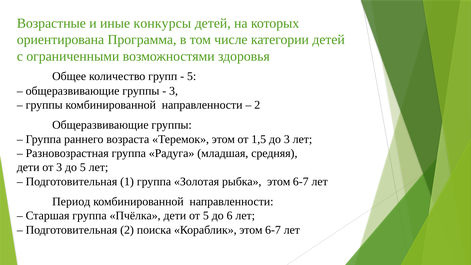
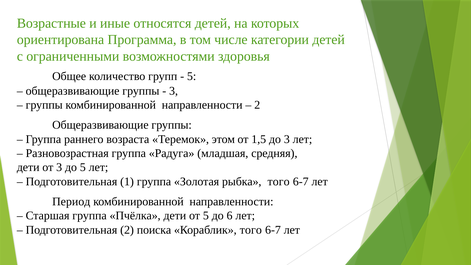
конкурсы: конкурсы -> относятся (162, 23)
рыбка этом: этом -> того (279, 182)
Кораблик этом: этом -> того (251, 230)
